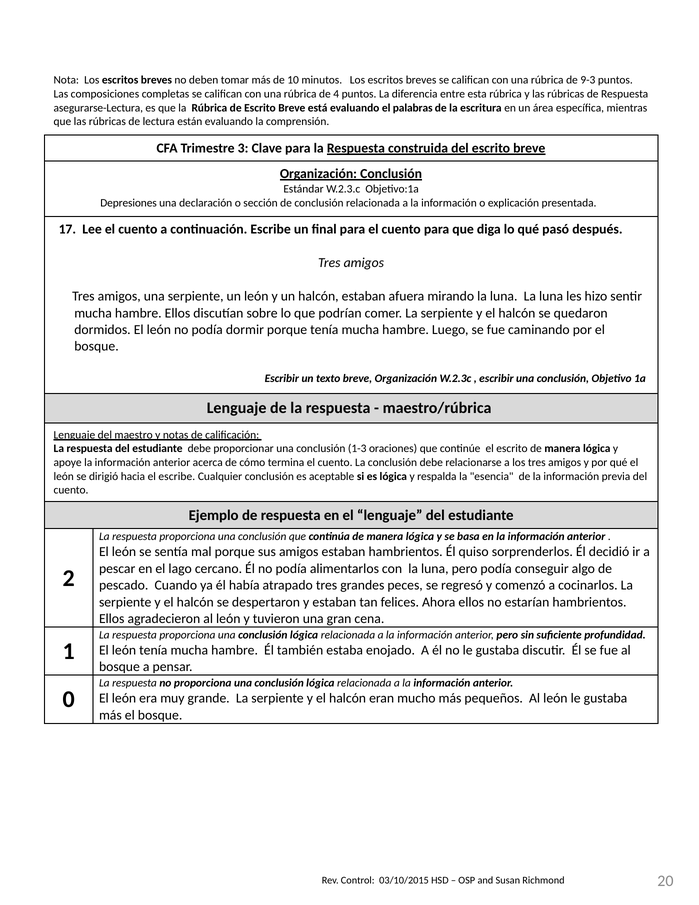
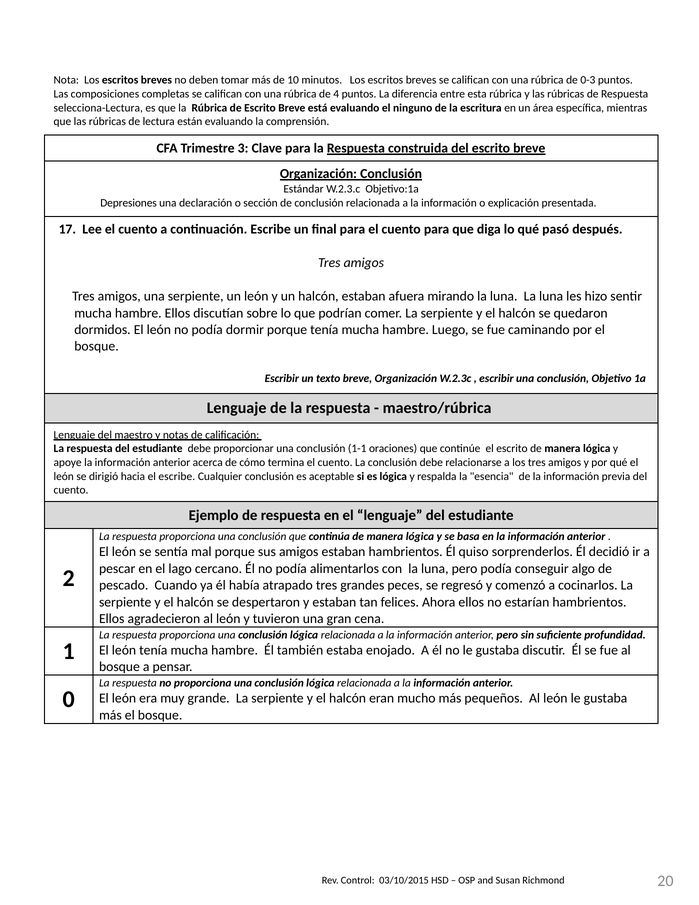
9-3: 9-3 -> 0-3 (588, 80)
asegurarse-Lectura: asegurarse-Lectura -> selecciona-Lectura (98, 108)
palabras: palabras -> ninguno (413, 108)
1-3: 1-3 -> 1-1 (357, 448)
